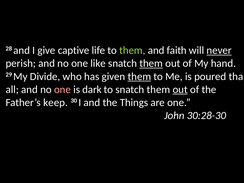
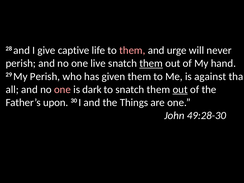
them colour: light green -> pink (132, 50)
faith: faith -> urge (177, 50)
never underline: present -> none (219, 50)
like: like -> live (98, 63)
My Divide: Divide -> Perish (45, 76)
them underline: present -> none (139, 76)
poured: poured -> against (210, 76)
keep: keep -> upon (56, 102)
30:28-30: 30:28-30 -> 49:28-30 (206, 115)
